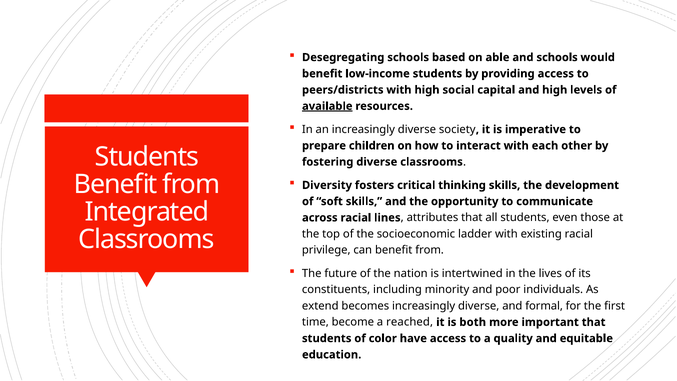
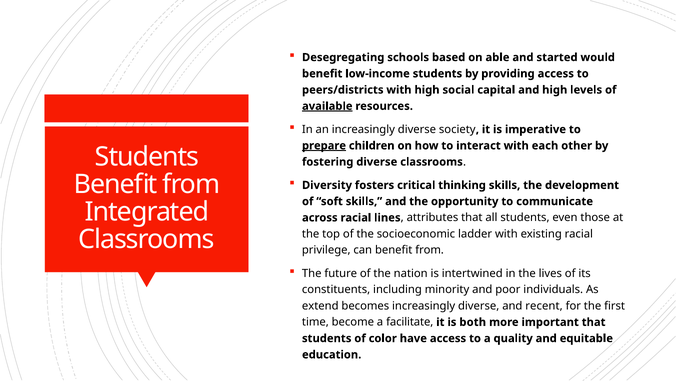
and schools: schools -> started (557, 57)
prepare underline: none -> present (324, 146)
formal: formal -> recent (544, 306)
reached: reached -> facilitate (410, 322)
